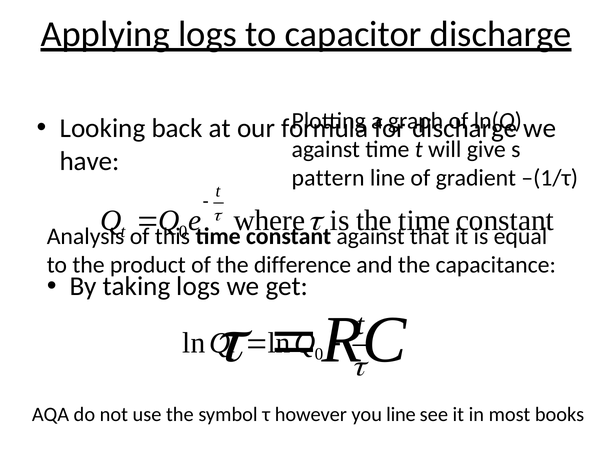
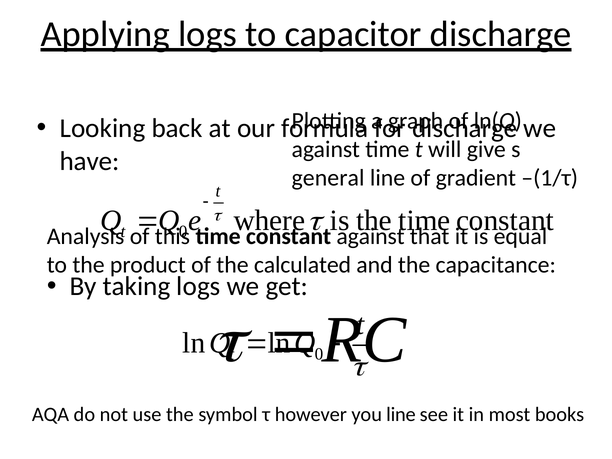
pattern: pattern -> general (328, 178)
difference: difference -> calculated (303, 265)
